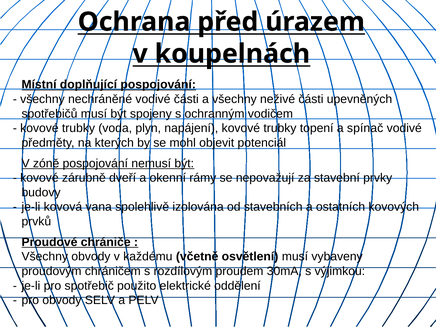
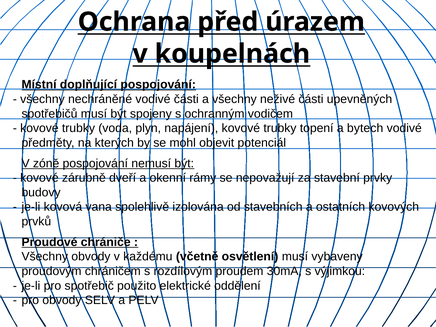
spínač: spínač -> bytech (365, 128)
